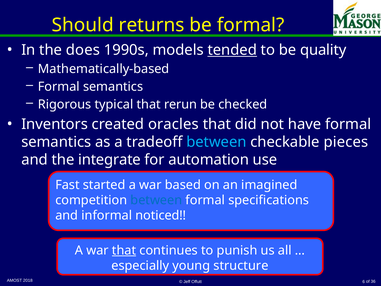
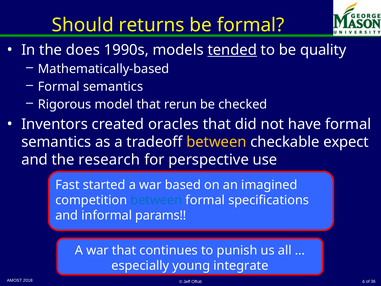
typical: typical -> model (114, 104)
between colour: light blue -> yellow (216, 142)
pieces: pieces -> expect (346, 142)
integrate: integrate -> research (109, 160)
automation: automation -> perspective (209, 160)
noticed: noticed -> params (161, 215)
that underline: present -> none (124, 250)
structure: structure -> integrate (241, 266)
